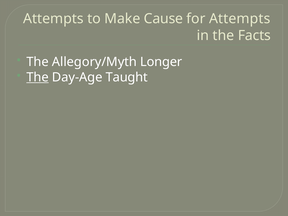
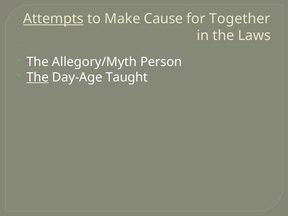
Attempts underline: none -> present (53, 19)
for Attempts: Attempts -> Together (240, 19)
Facts: Facts -> Laws (254, 36)
Longer: Longer -> Person (161, 62)
